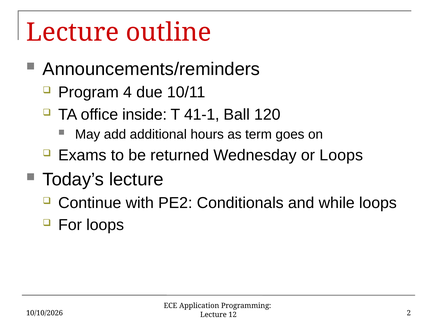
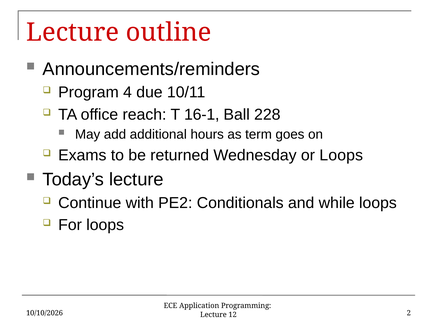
inside: inside -> reach (144, 114)
41-1: 41-1 -> 16-1 (202, 114)
120: 120 -> 228 (267, 114)
